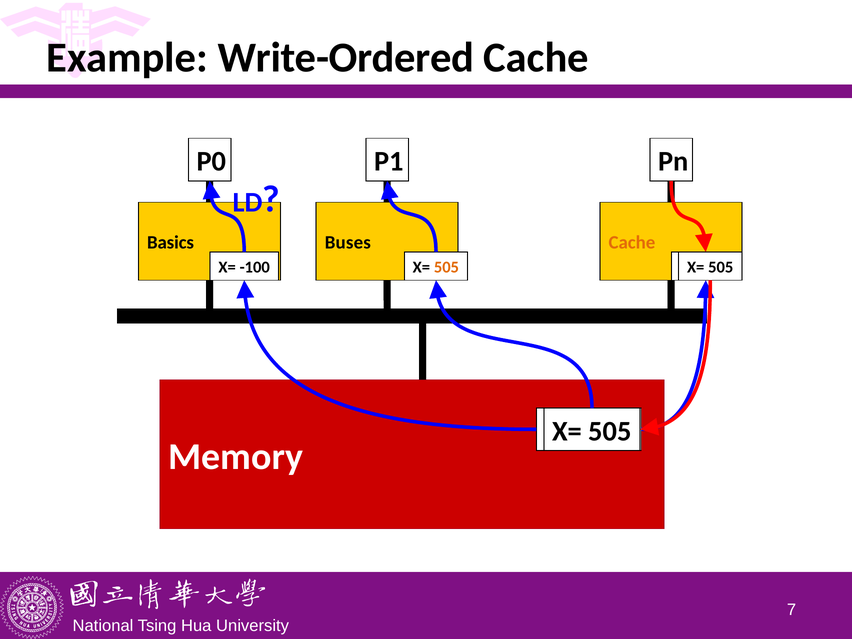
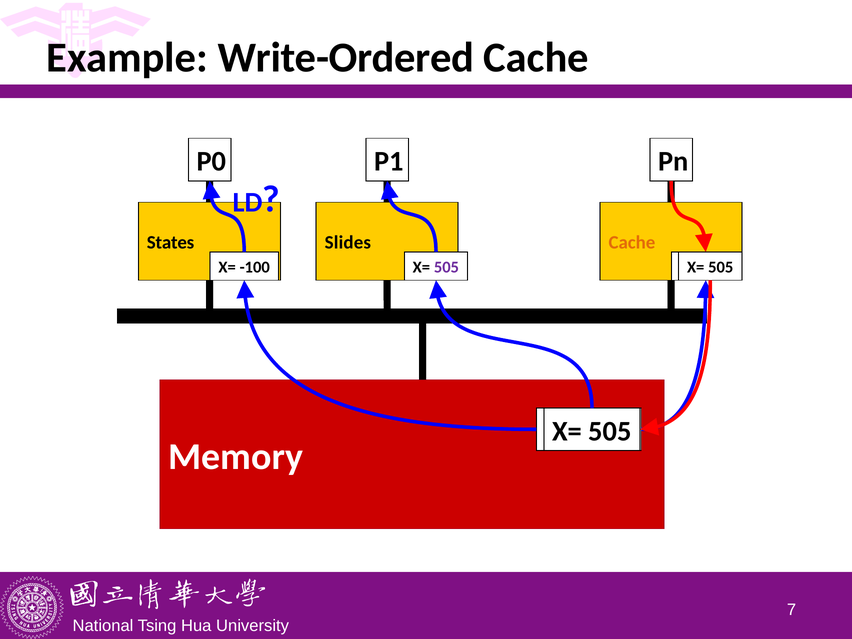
Basics: Basics -> States (171, 243)
Buses: Buses -> Slides (348, 243)
505 colour: orange -> purple (446, 267)
